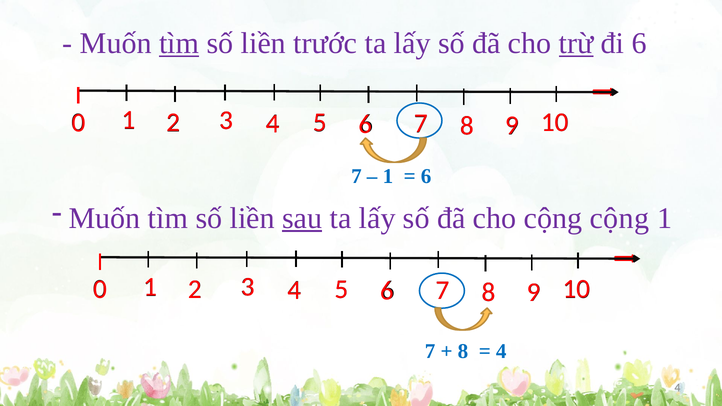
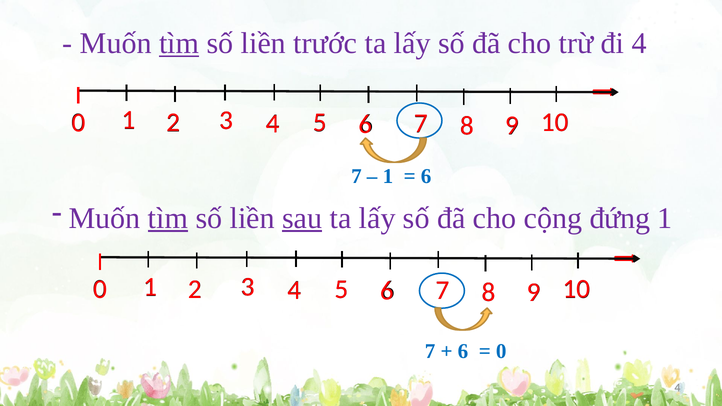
trừ underline: present -> none (576, 43)
đi 6: 6 -> 4 (639, 43)
tìm underline: none -> present (168, 218)
cộng cộng: cộng -> đứng (620, 218)
8: 8 -> 6 (463, 351)
4: 4 -> 0 (501, 351)
